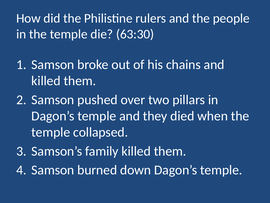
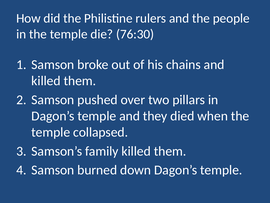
63:30: 63:30 -> 76:30 (135, 34)
